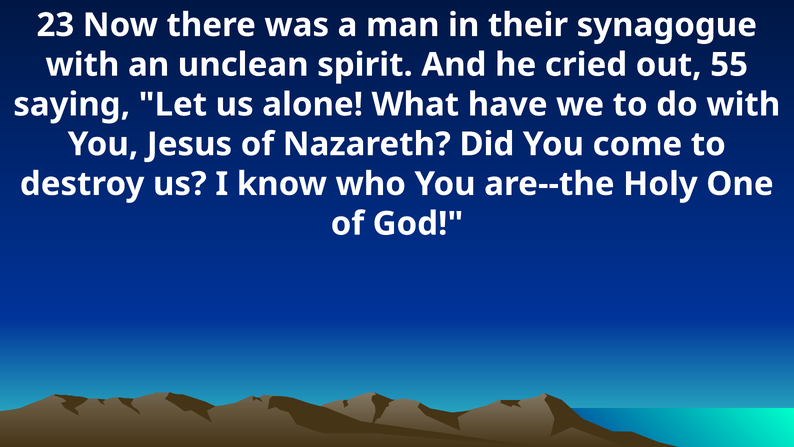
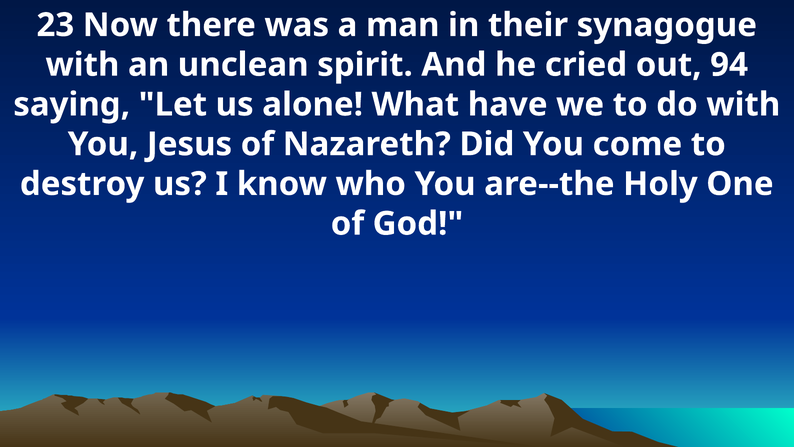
55: 55 -> 94 (729, 65)
